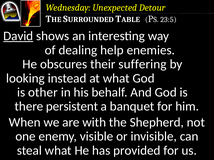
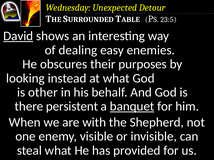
help: help -> easy (112, 50)
suffering: suffering -> purposes (143, 64)
banquet underline: none -> present (132, 107)
